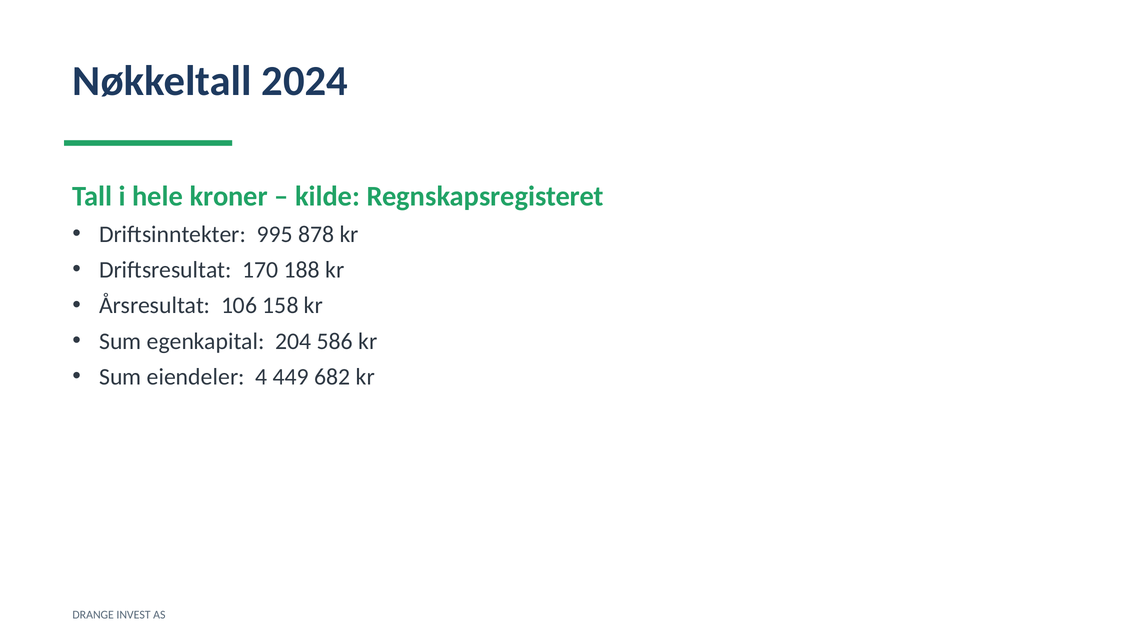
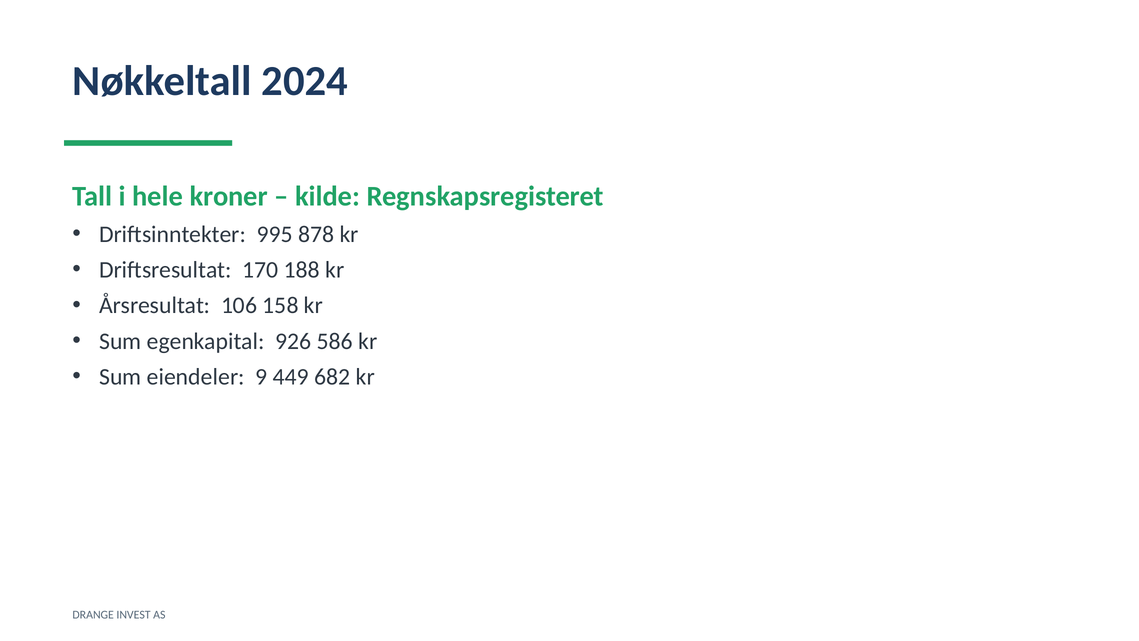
204: 204 -> 926 (293, 341)
4: 4 -> 9 (261, 377)
